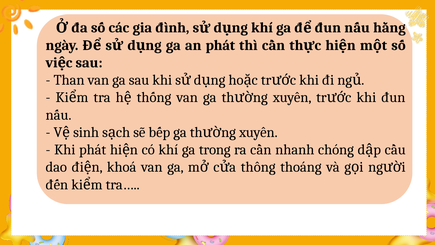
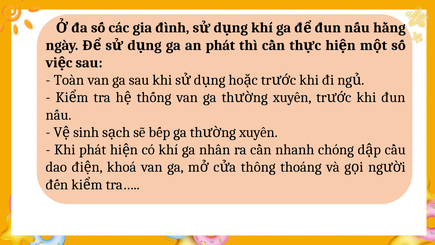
Than: Than -> Toàn (69, 80)
trong: trong -> nhân (215, 150)
